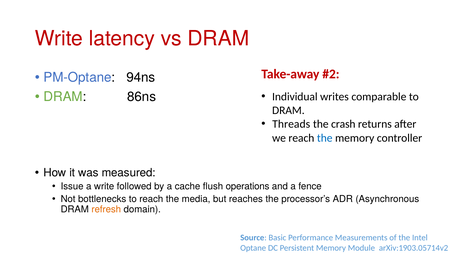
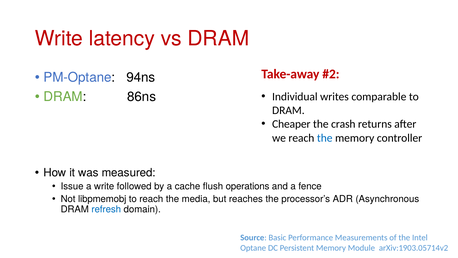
Threads: Threads -> Cheaper (291, 124)
bottlenecks: bottlenecks -> libpmemobj (102, 199)
refresh colour: orange -> blue (106, 209)
